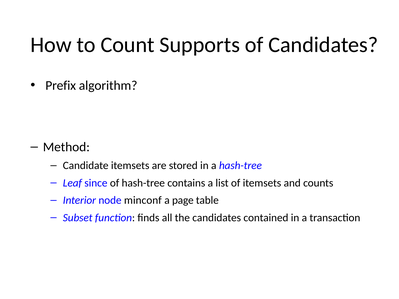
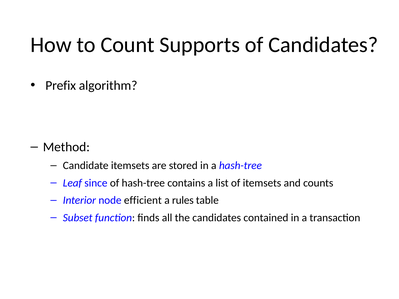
minconf: minconf -> efficient (143, 200)
page: page -> rules (183, 200)
